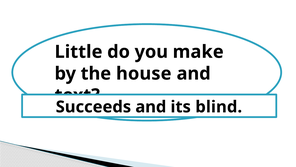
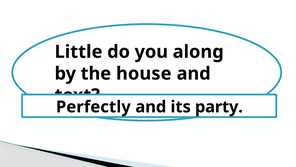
make: make -> along (198, 52)
Succeeds: Succeeds -> Perfectly (93, 107)
blind: blind -> party (219, 107)
